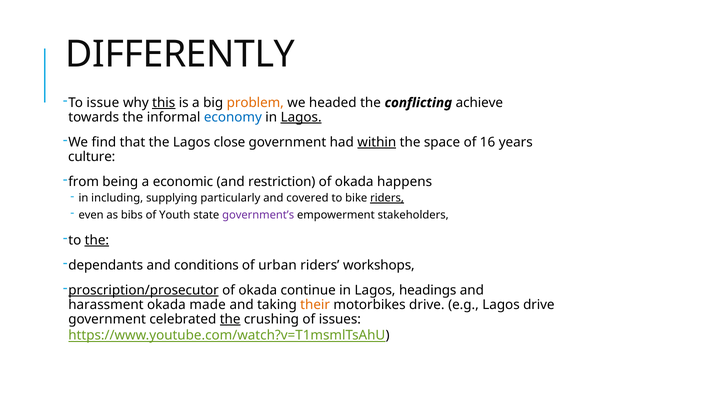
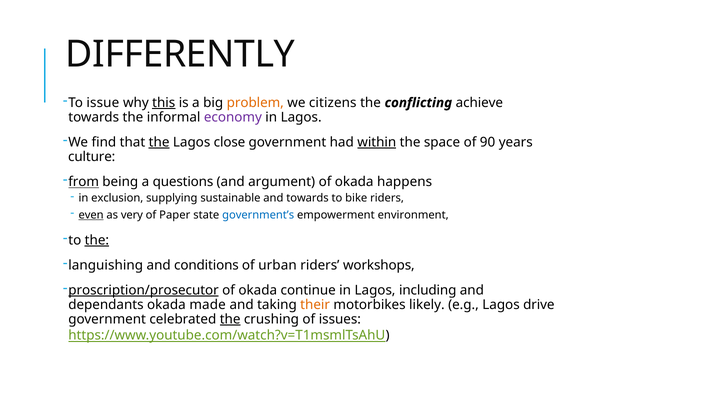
headed: headed -> citizens (333, 103)
economy colour: blue -> purple (233, 117)
Lagos underline: present -> none (301, 117)
the underline: none -> present (159, 142)
16: 16 -> 90 (488, 142)
from underline: none -> present (84, 182)
economic: economic -> questions (183, 182)
restriction: restriction -> argument (282, 182)
including: including -> exclusion (117, 198)
particularly: particularly -> sustainable (230, 198)
and covered: covered -> towards (308, 198)
riders underline: present -> none (387, 198)
even underline: none -> present (91, 214)
bibs: bibs -> very (132, 214)
Youth: Youth -> Paper (175, 214)
government’s colour: purple -> blue (258, 214)
stakeholders: stakeholders -> environment (413, 214)
dependants: dependants -> languishing (106, 265)
headings: headings -> including (428, 290)
harassment: harassment -> dependants (106, 304)
motorbikes drive: drive -> likely (427, 304)
